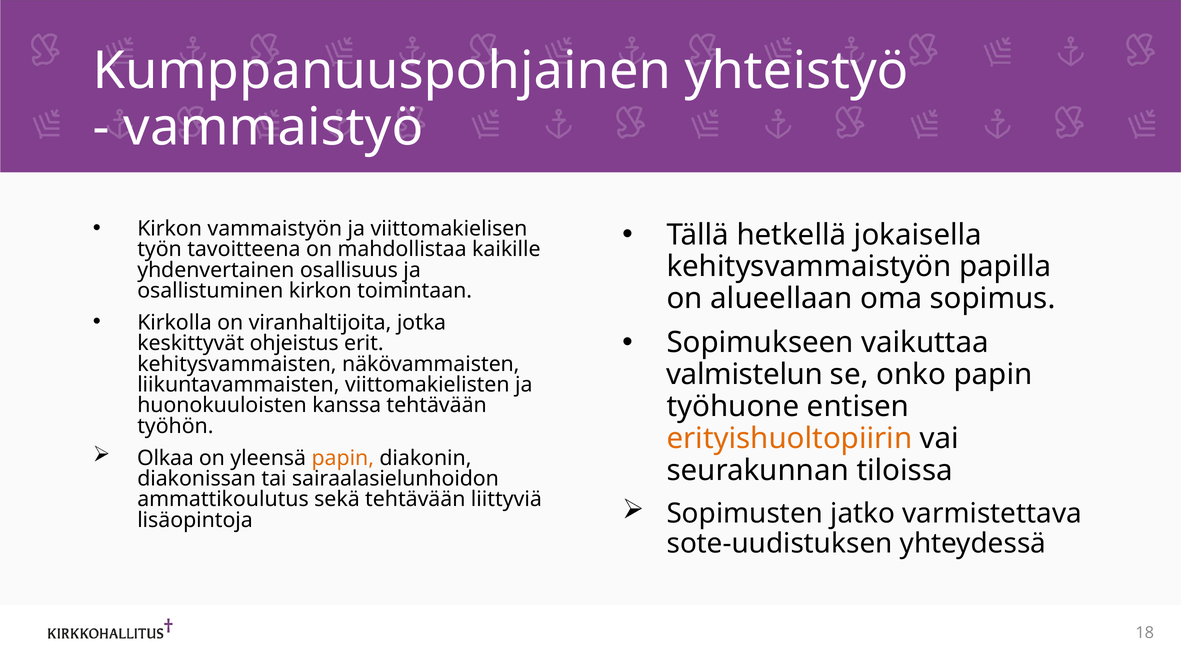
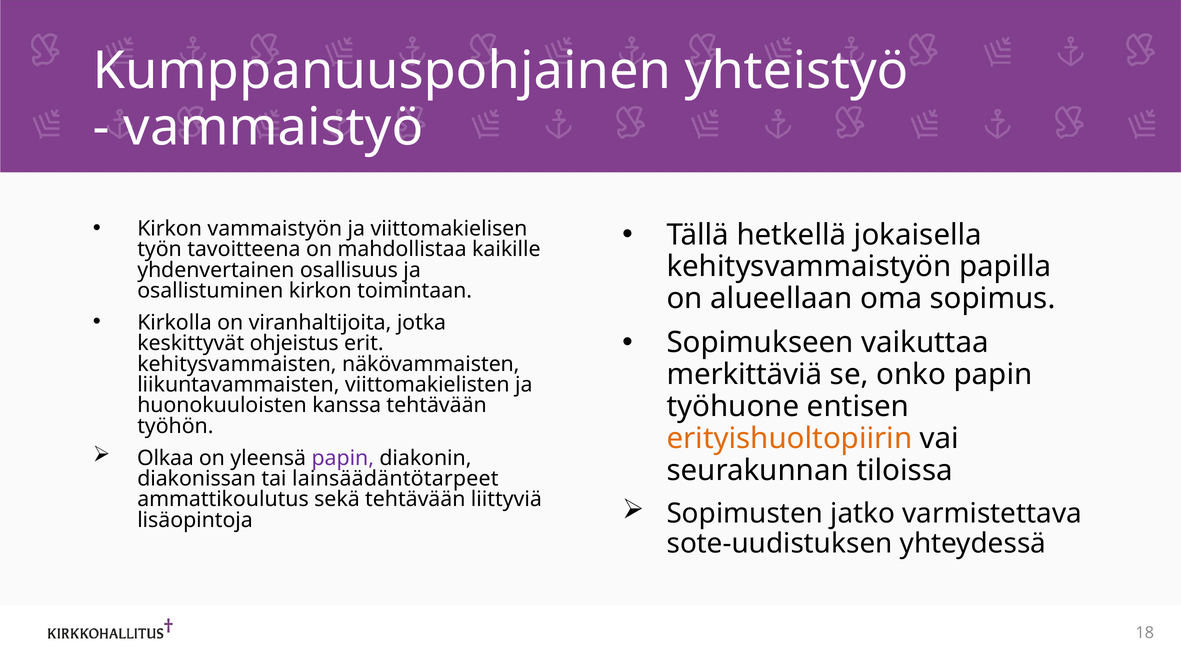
valmistelun: valmistelun -> merkittäviä (744, 375)
papin colour: orange -> purple (343, 458)
sairaalasielunhoidon: sairaalasielunhoidon -> lainsäädäntötarpeet (395, 479)
